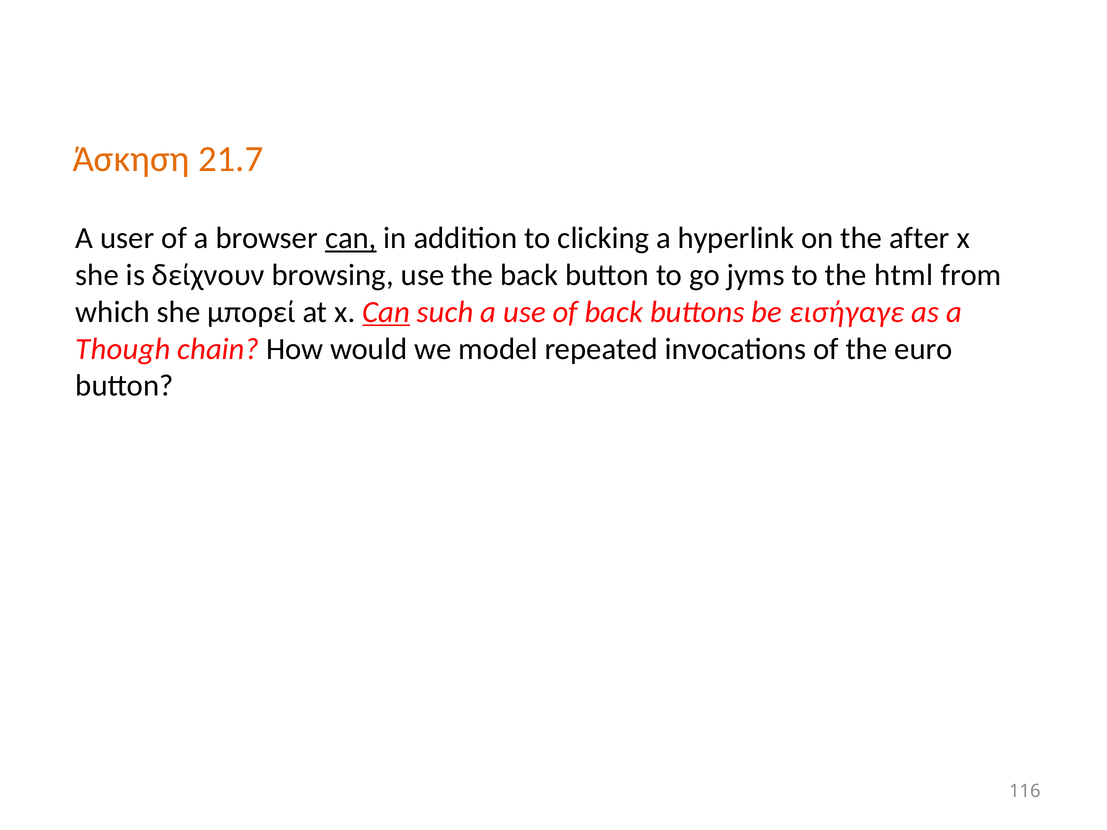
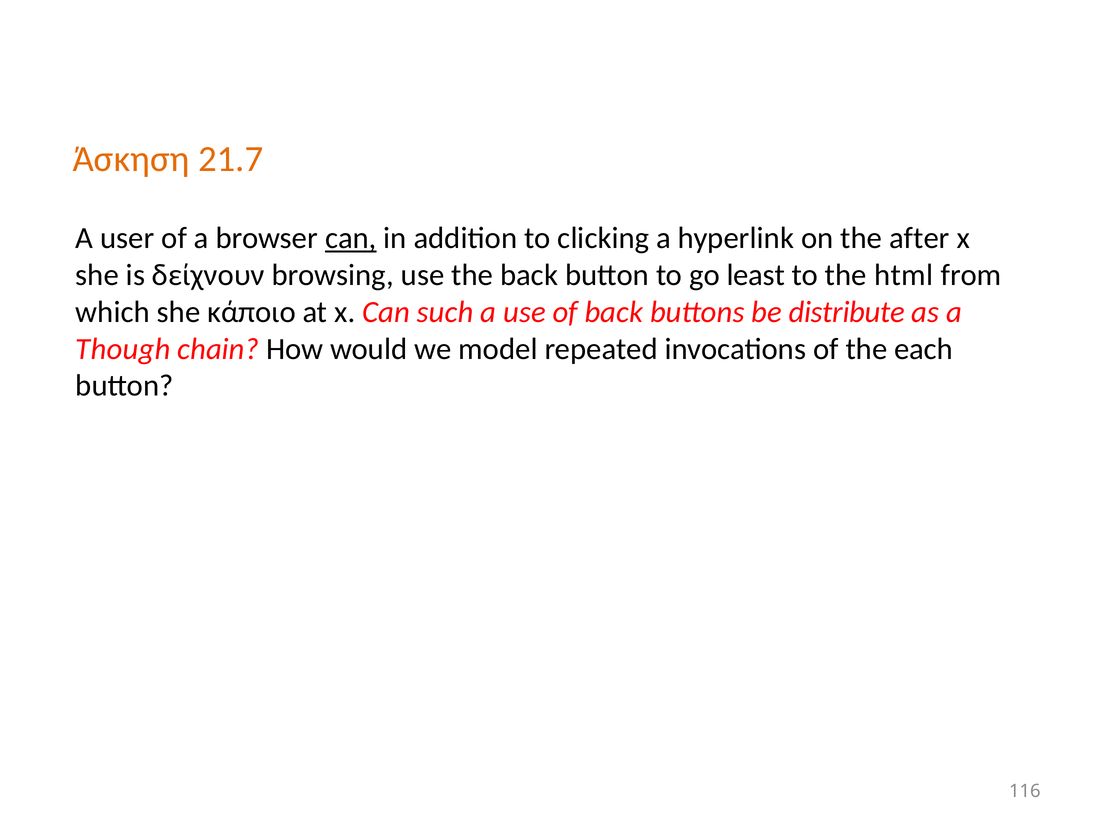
jyms: jyms -> least (756, 275)
μπορεί: μπορεί -> κάποιο (252, 312)
Can underline: present -> none (386, 312)
εισήγαγε: εισήγαγε -> distribute (847, 312)
euro: euro -> each (924, 349)
